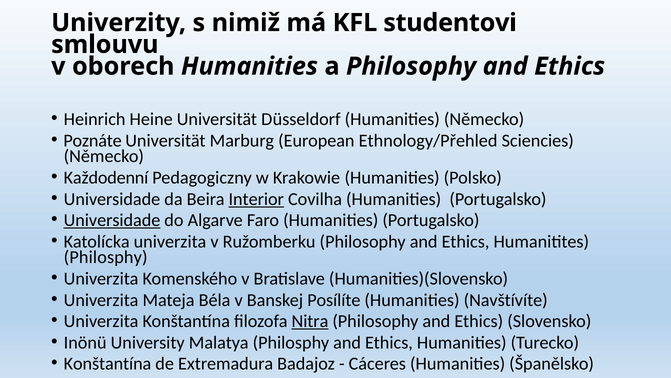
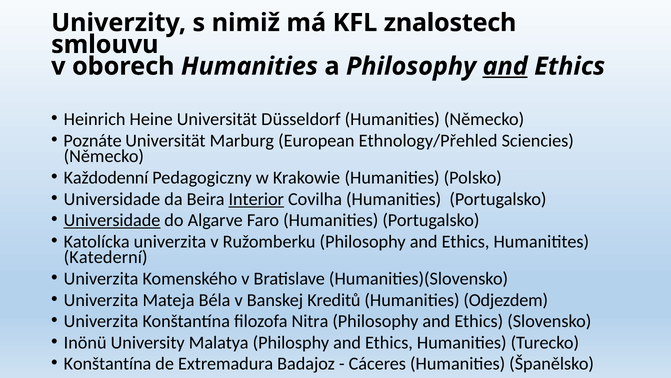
studentovi: studentovi -> znalostech (450, 23)
and underline: none -> present (505, 66)
Philosphy: Philosphy -> Katederní (106, 257)
Posílíte: Posílíte -> Kreditů (334, 300)
Navštívíte: Navštívíte -> Odjezdem (506, 300)
Nitra underline: present -> none (310, 321)
